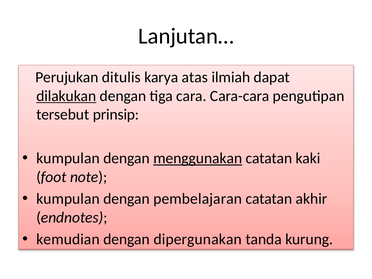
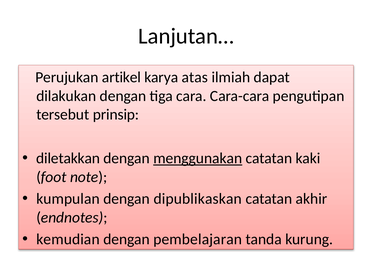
ditulis: ditulis -> artikel (121, 77)
dilakukan underline: present -> none (66, 96)
kumpulan: kumpulan -> diletakkan (68, 158)
pembelajaran: pembelajaran -> dipublikaskan (198, 199)
dipergunakan: dipergunakan -> pembelajaran (198, 239)
